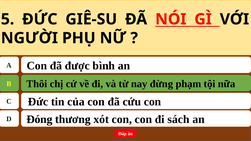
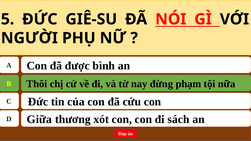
Đóng: Đóng -> Giữa (39, 119)
